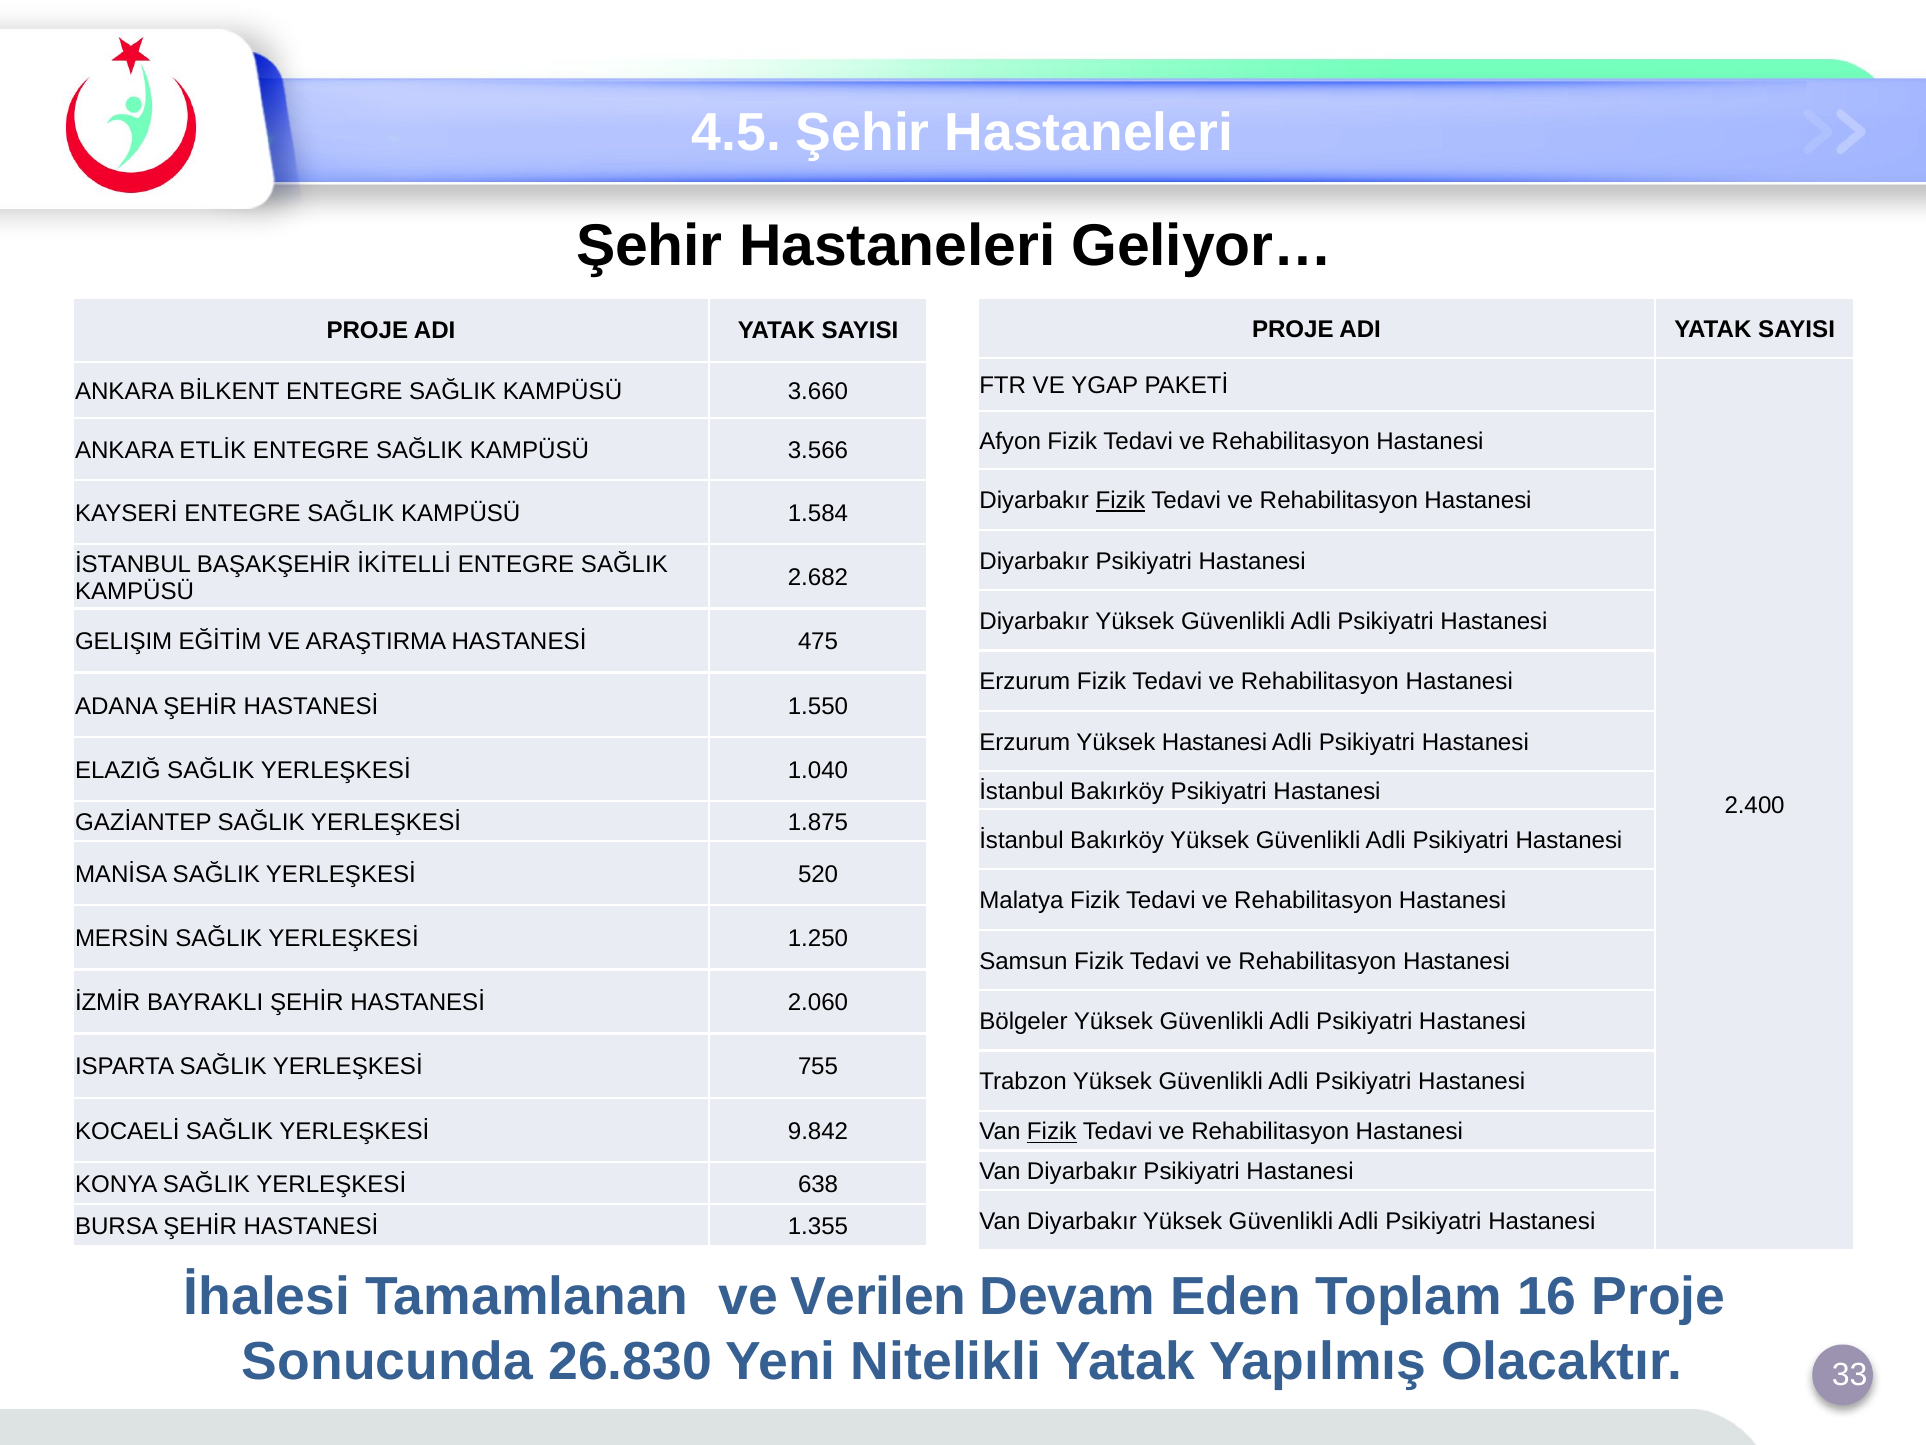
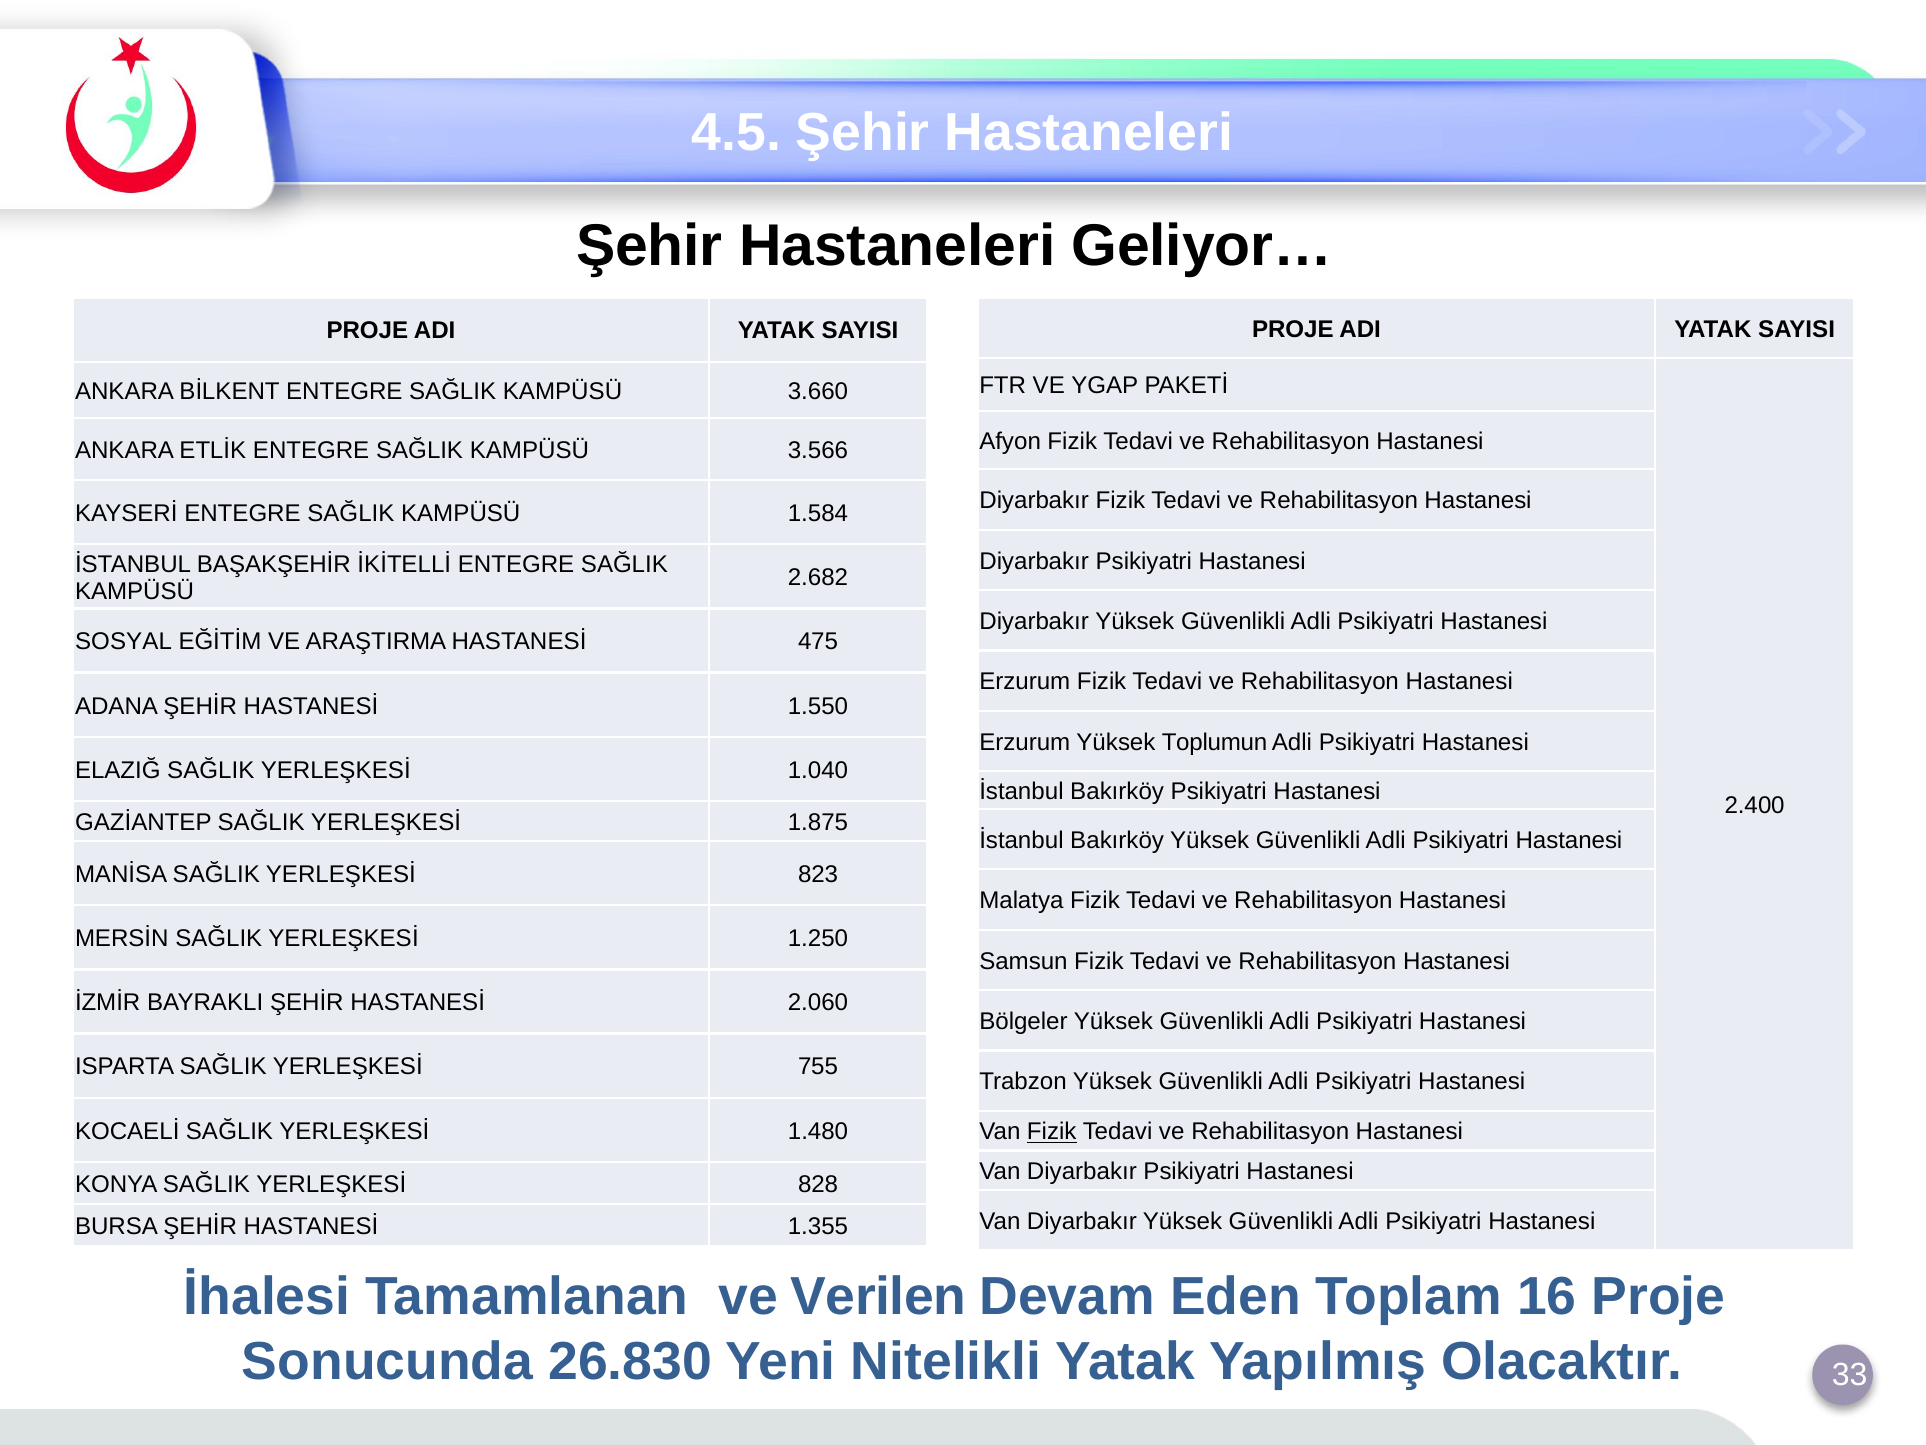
Fizik underline: present -> none (1120, 501)
GELIŞIM: GELIŞIM -> SOSYAL (124, 642)
Yüksek Hastanesi: Hastanesi -> Toplumun (1214, 742)
520: 520 -> 823 (818, 874)
9.842: 9.842 -> 1.480 (818, 1131)
638: 638 -> 828 (818, 1184)
